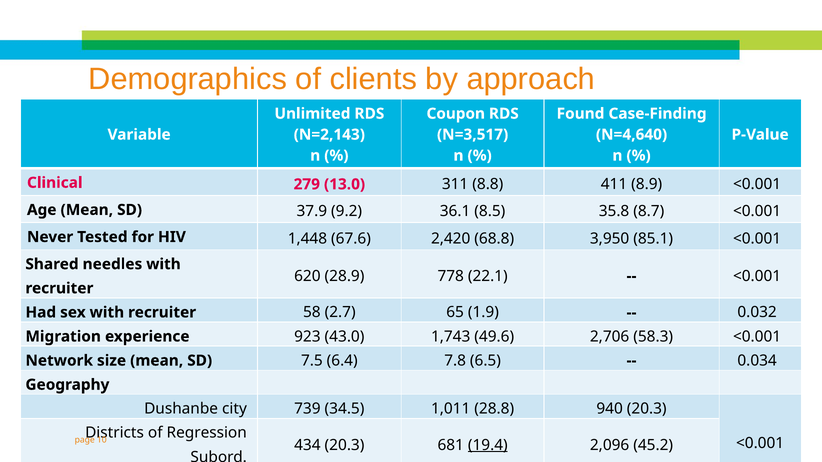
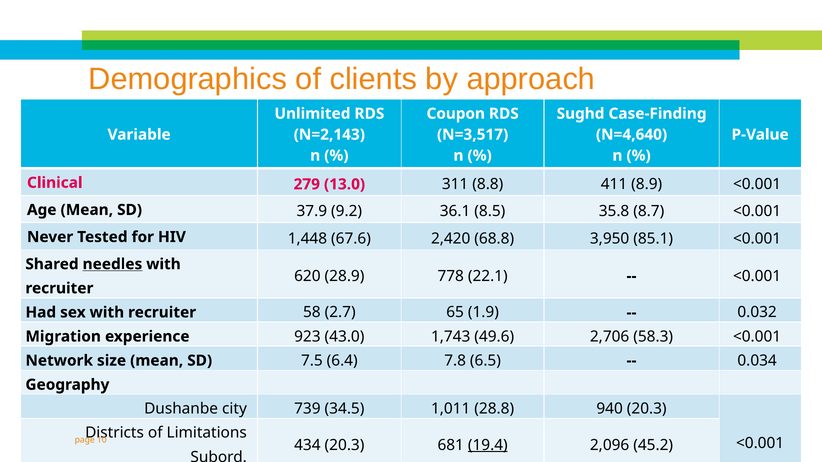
Found: Found -> Sughd (581, 114)
needles underline: none -> present (112, 264)
Regression: Regression -> Limitations (207, 433)
